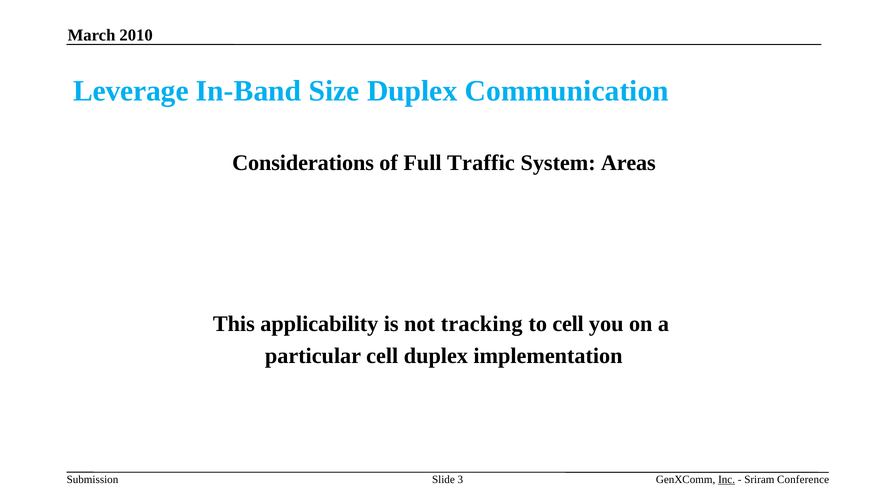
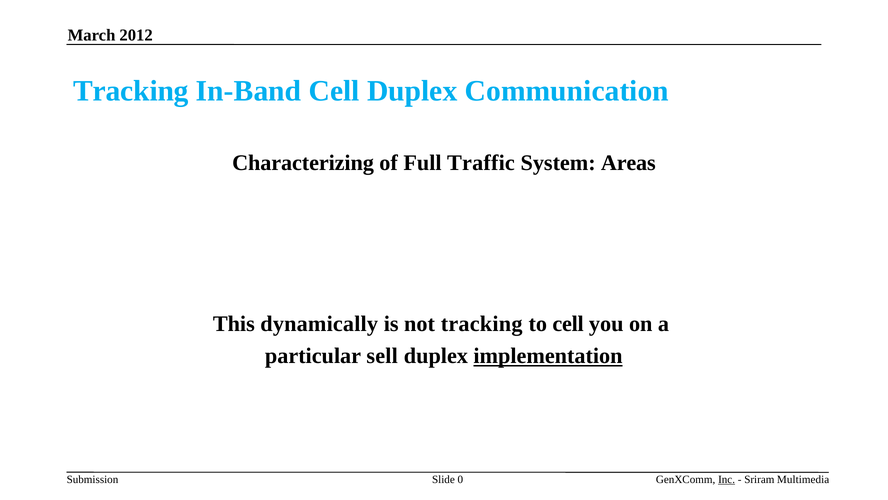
2010: 2010 -> 2012 (136, 35)
Leverage: Leverage -> Tracking (131, 91)
In-Band Size: Size -> Cell (334, 91)
Considerations: Considerations -> Characterizing (303, 163)
applicability: applicability -> dynamically (319, 324)
particular cell: cell -> sell (382, 356)
implementation underline: none -> present (548, 356)
3: 3 -> 0 (460, 479)
Conference: Conference -> Multimedia (803, 479)
